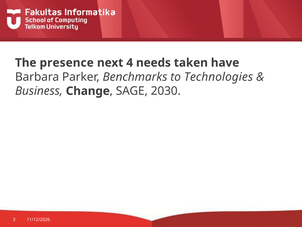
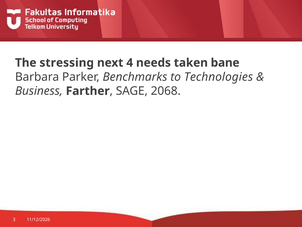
presence: presence -> stressing (67, 63)
have: have -> bane (225, 63)
Change: Change -> Farther (88, 91)
2030: 2030 -> 2068 (166, 91)
